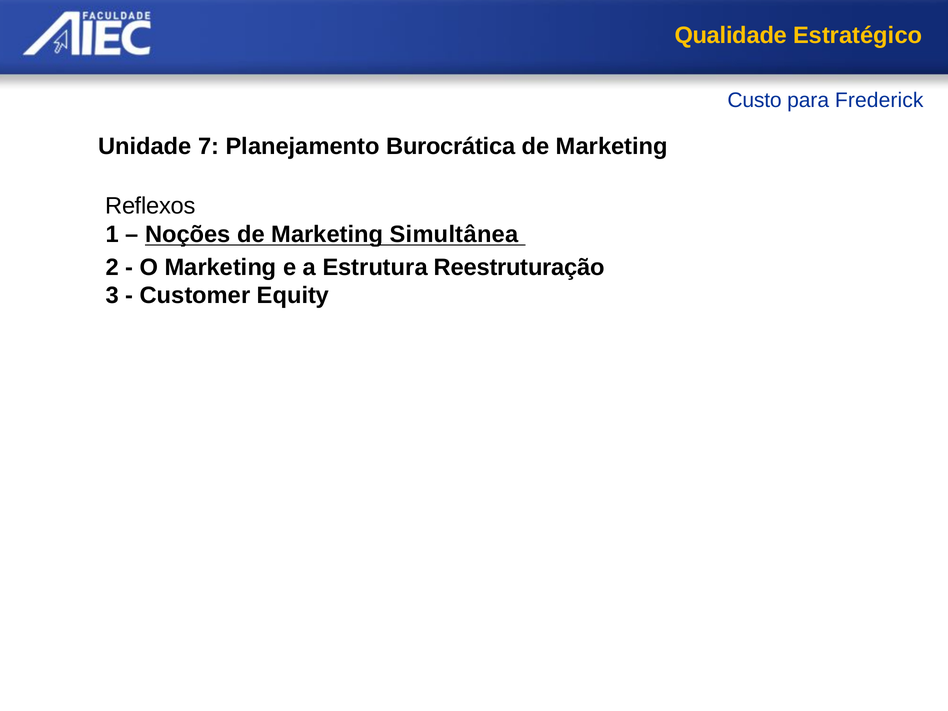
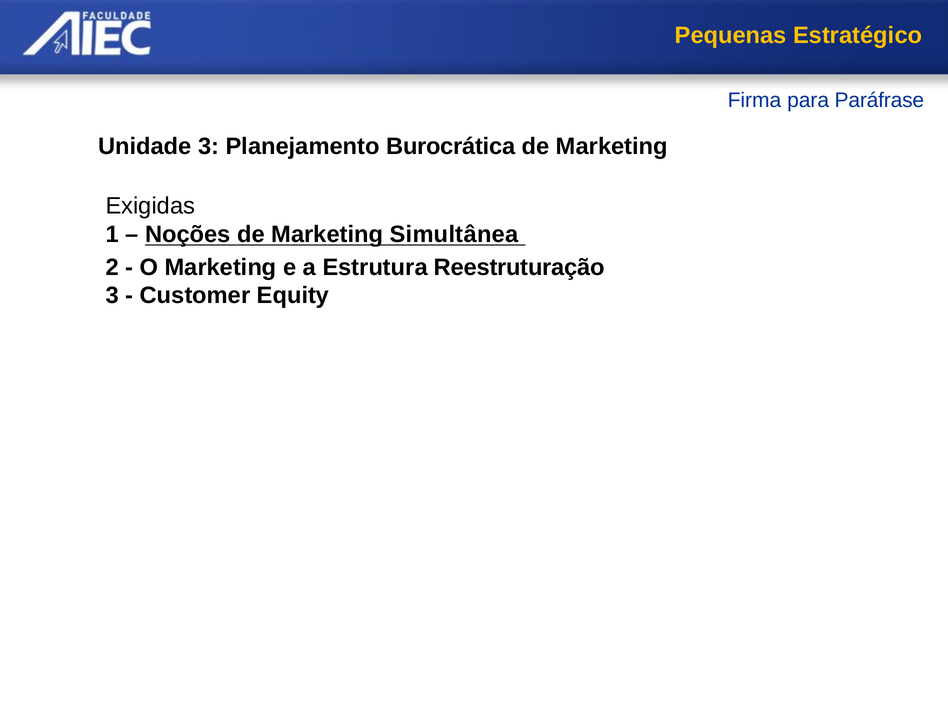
Qualidade: Qualidade -> Pequenas (731, 35)
Custo: Custo -> Firma (754, 100)
Frederick: Frederick -> Paráfrase (879, 100)
Unidade 7: 7 -> 3 (209, 146)
Reflexos: Reflexos -> Exigidas (150, 206)
